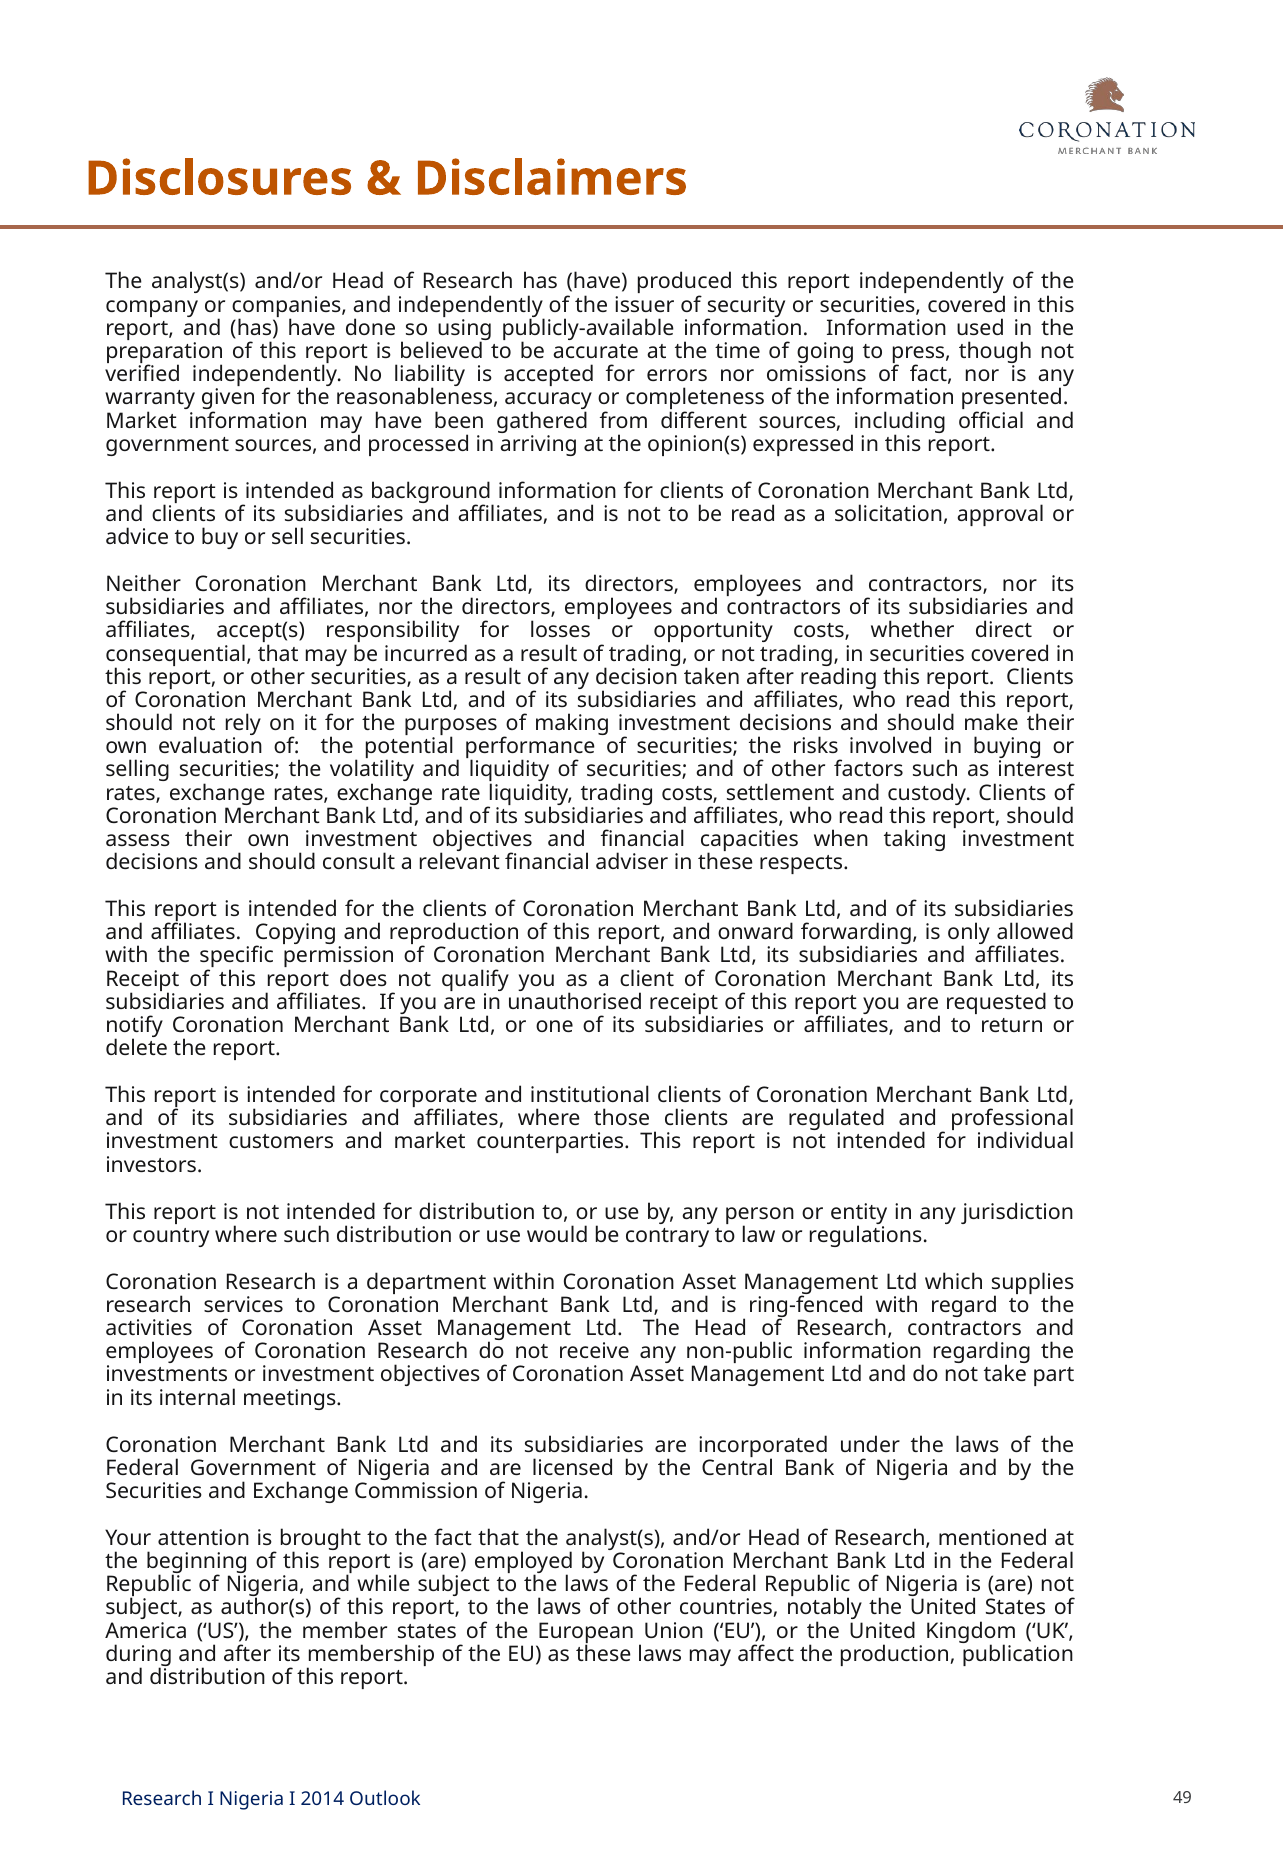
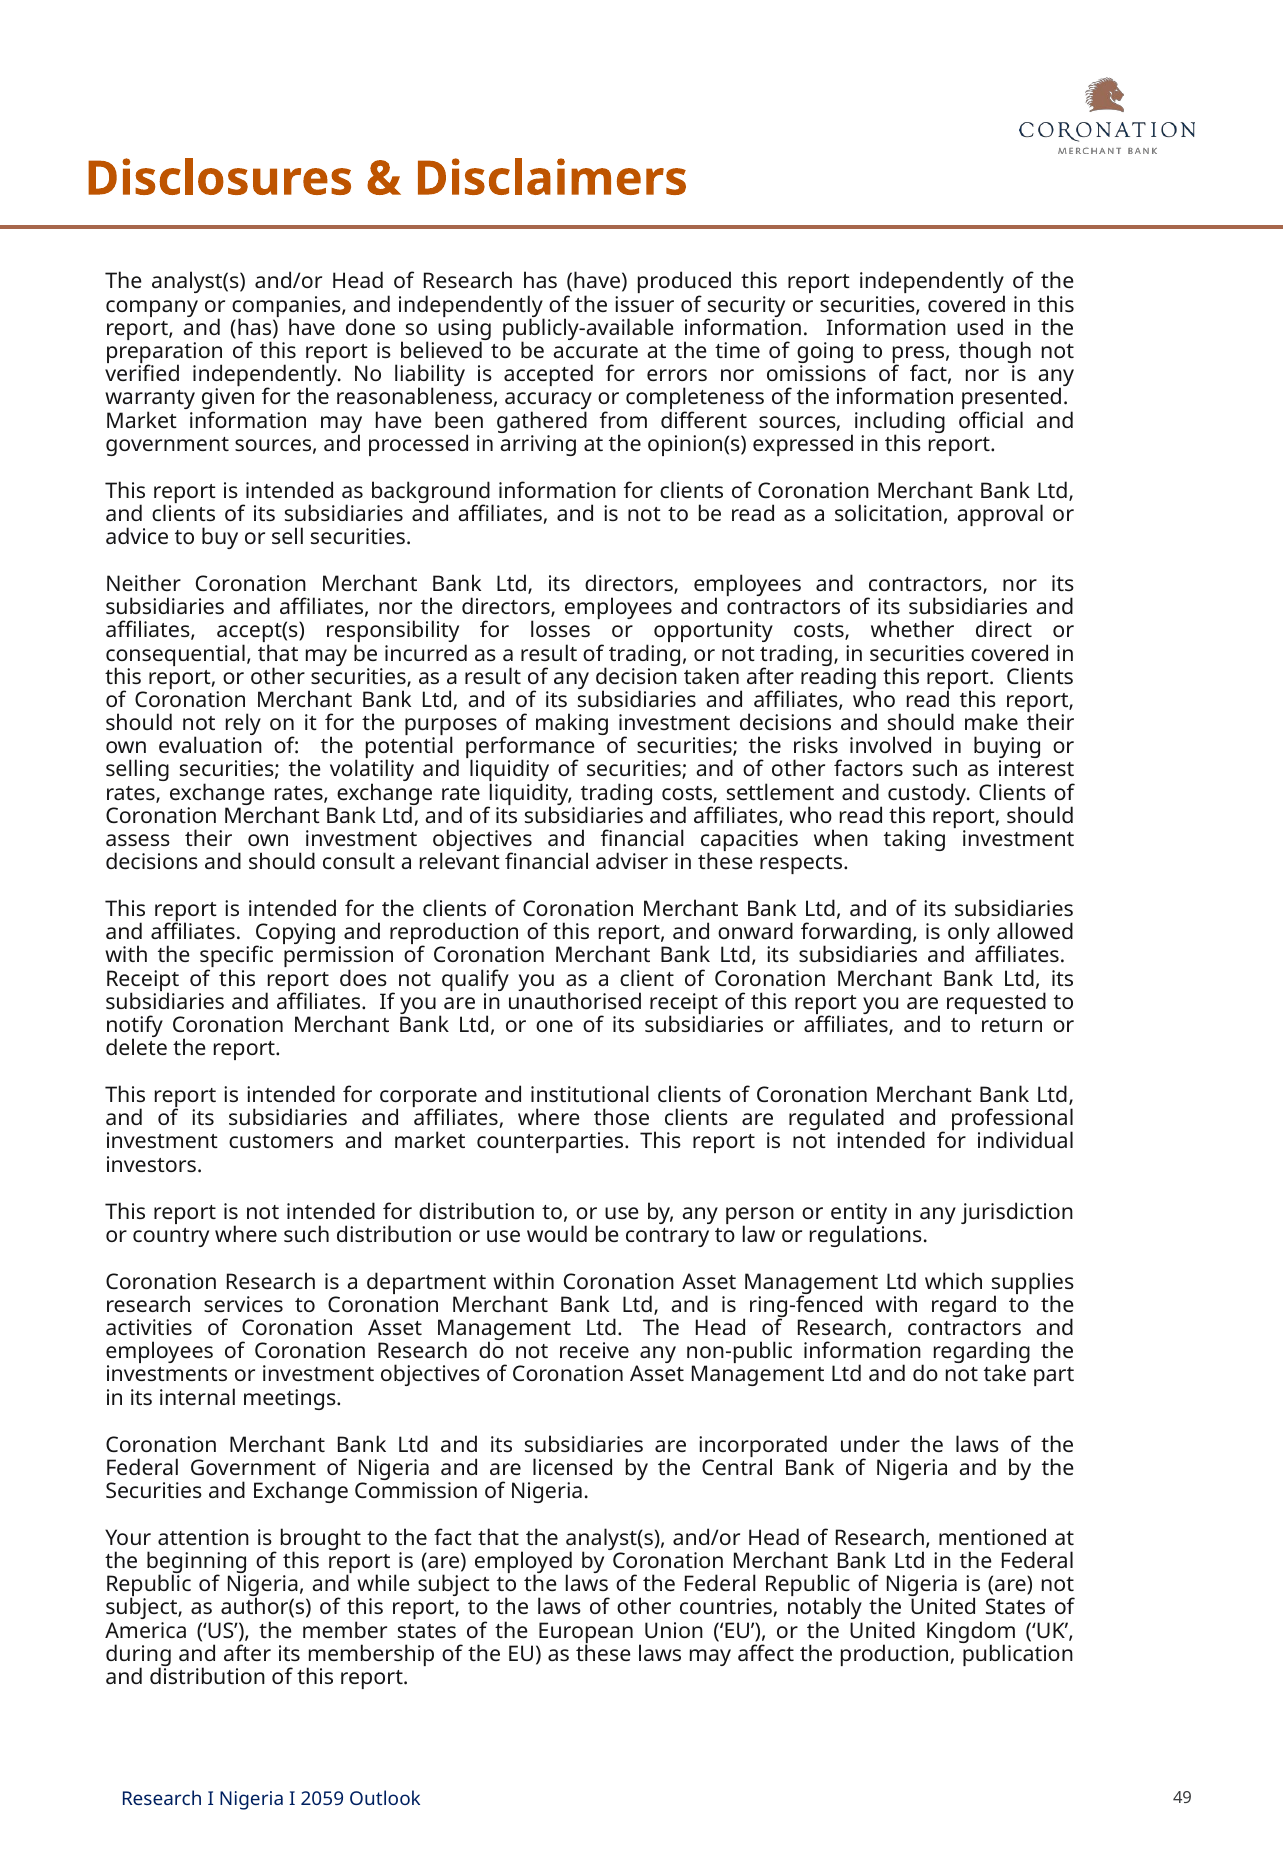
2014: 2014 -> 2059 (322, 1798)
